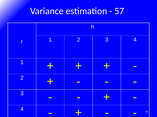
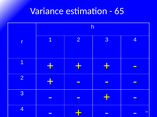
57: 57 -> 65 (119, 11)
